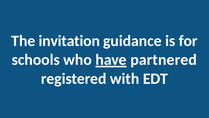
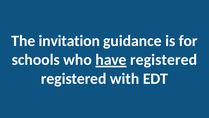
partnered: partnered -> registered (164, 60)
